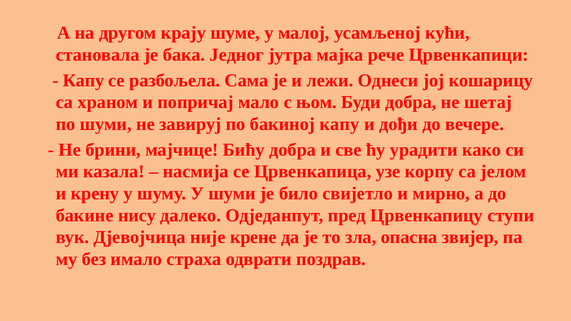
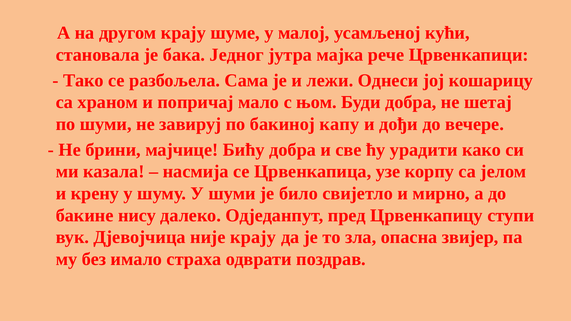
Капу: Капу -> Тако (83, 80)
није крене: крене -> крају (253, 237)
